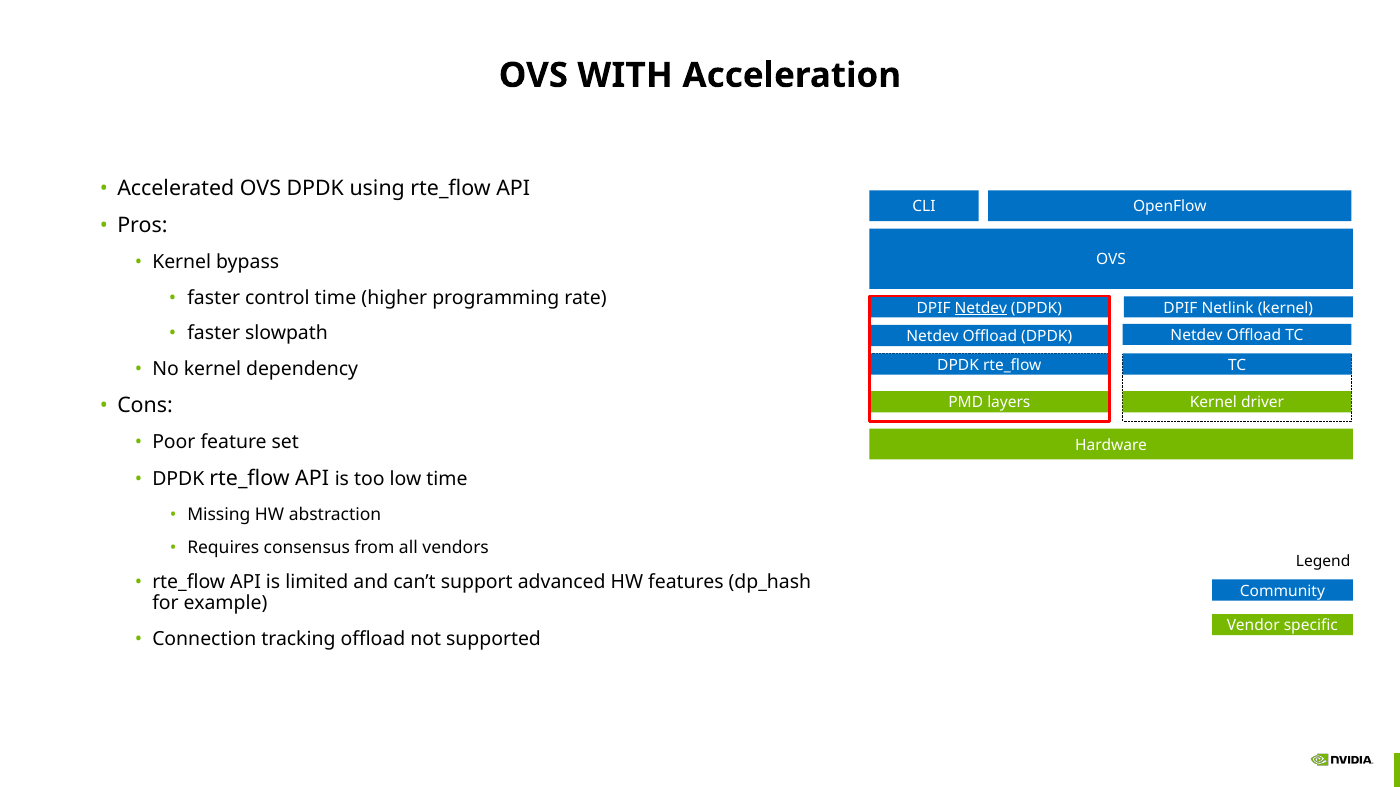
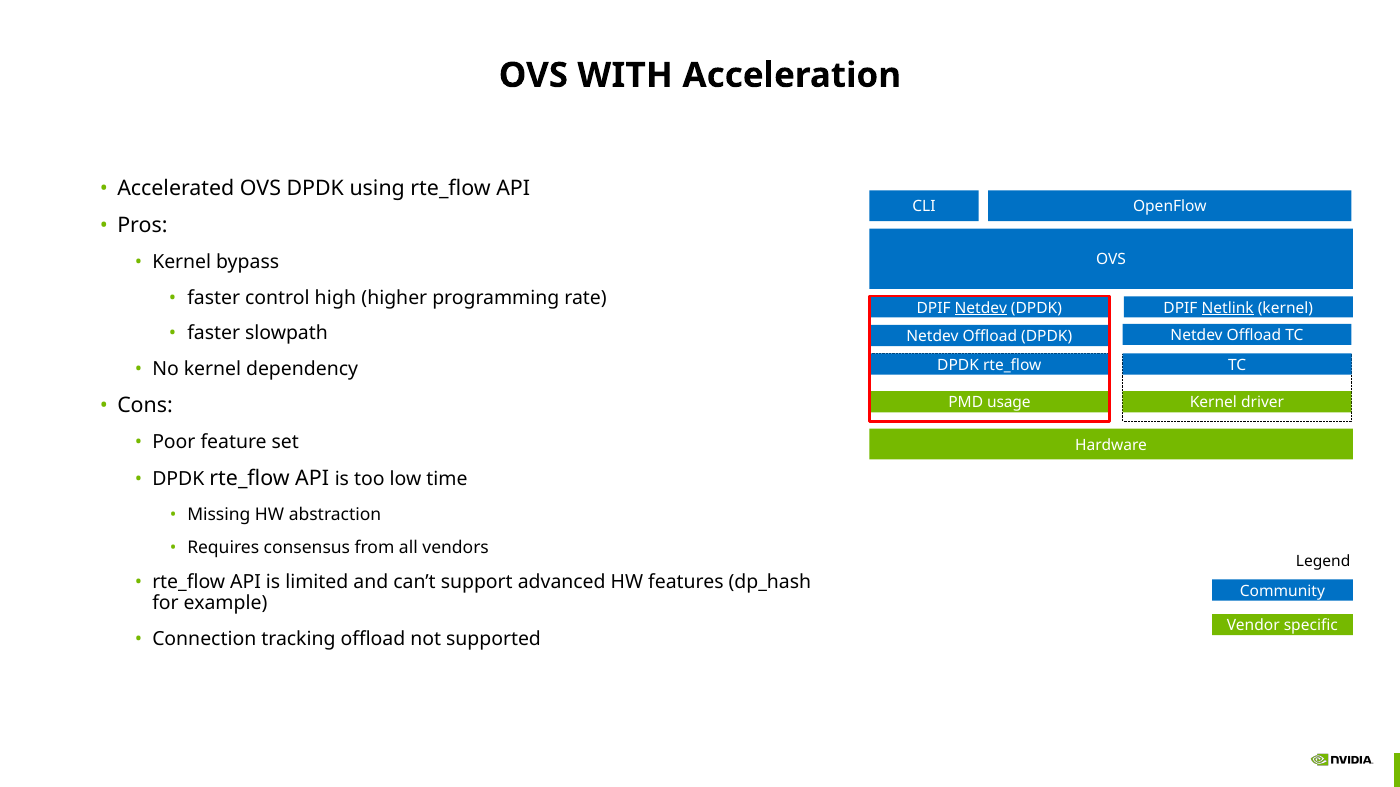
control time: time -> high (335, 298)
Netlink underline: none -> present (1228, 308)
layers: layers -> usage (1009, 403)
